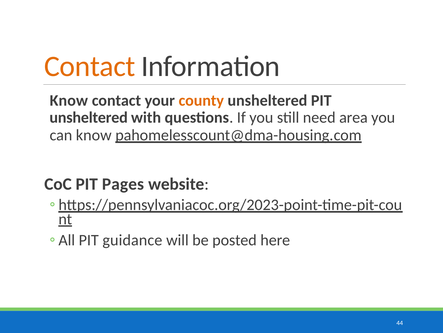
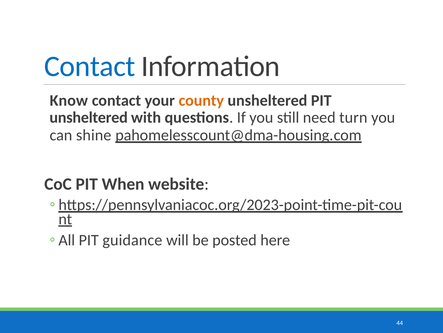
Contact colour: orange -> blue (90, 66)
area: area -> turn (353, 117)
can know: know -> shine (94, 135)
Pages: Pages -> When (123, 184)
